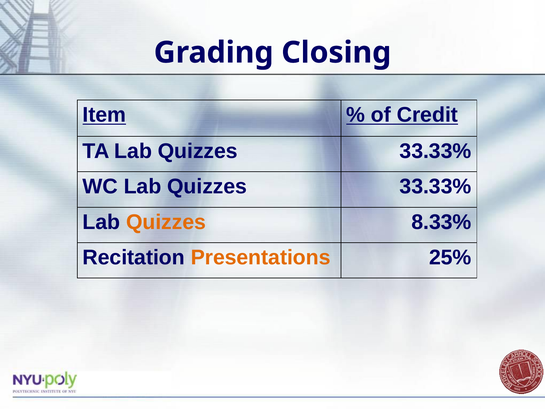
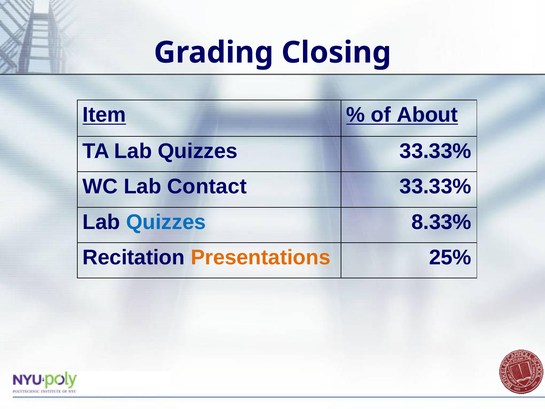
Credit: Credit -> About (427, 115)
WC Lab Quizzes: Quizzes -> Contact (207, 187)
Quizzes colour: orange -> blue (166, 222)
